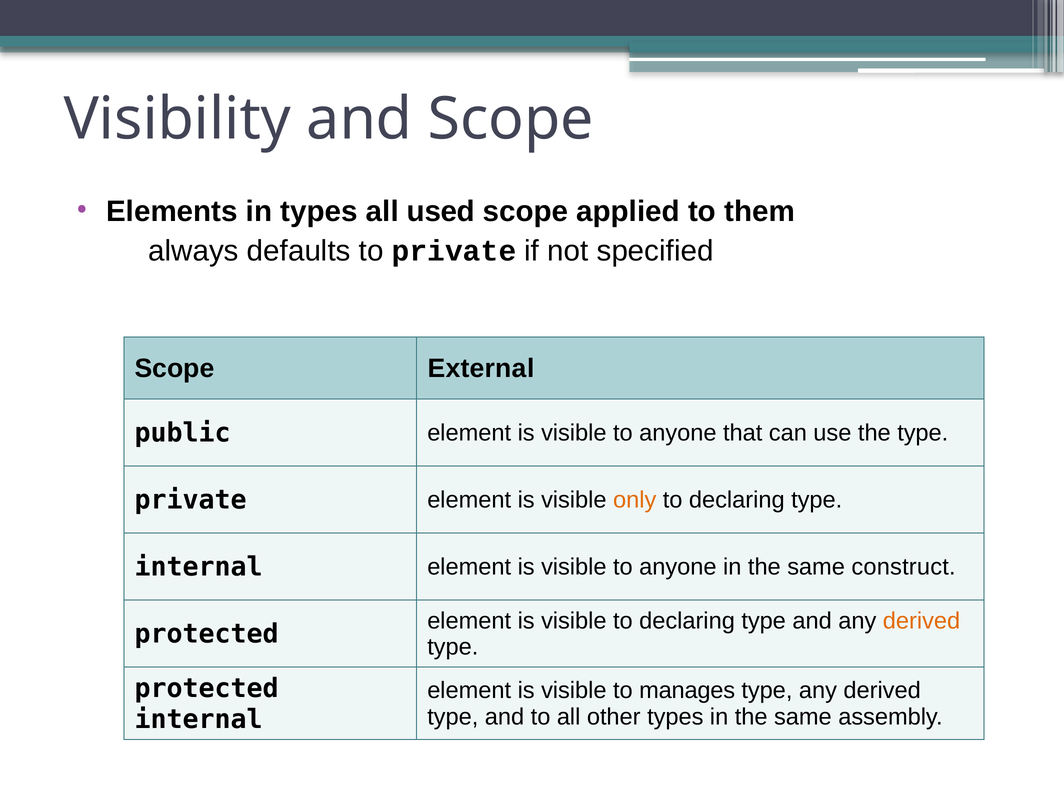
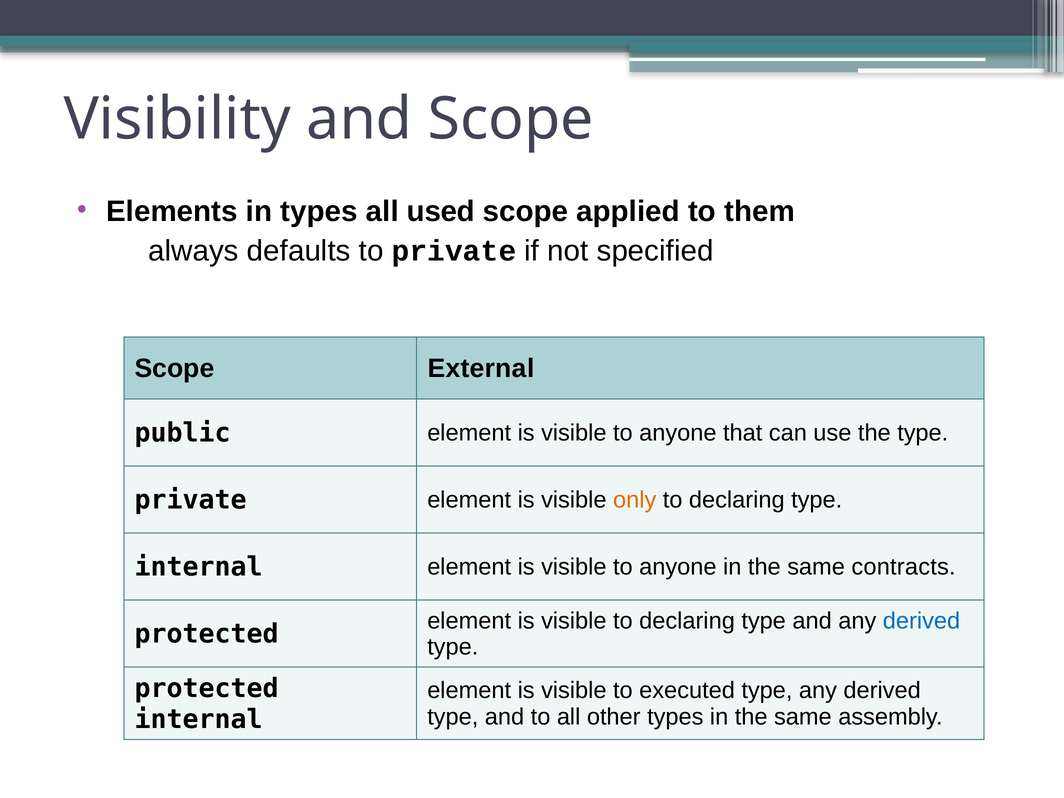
construct: construct -> contracts (904, 567)
derived colour: orange -> blue (921, 621)
manages: manages -> executed (687, 691)
